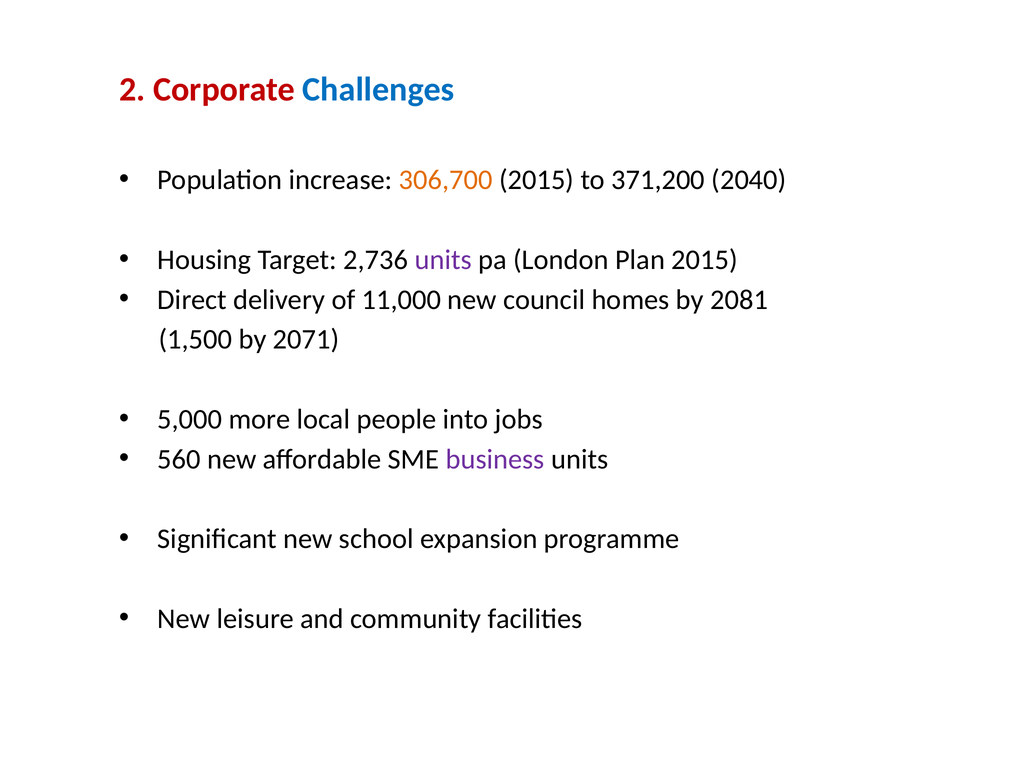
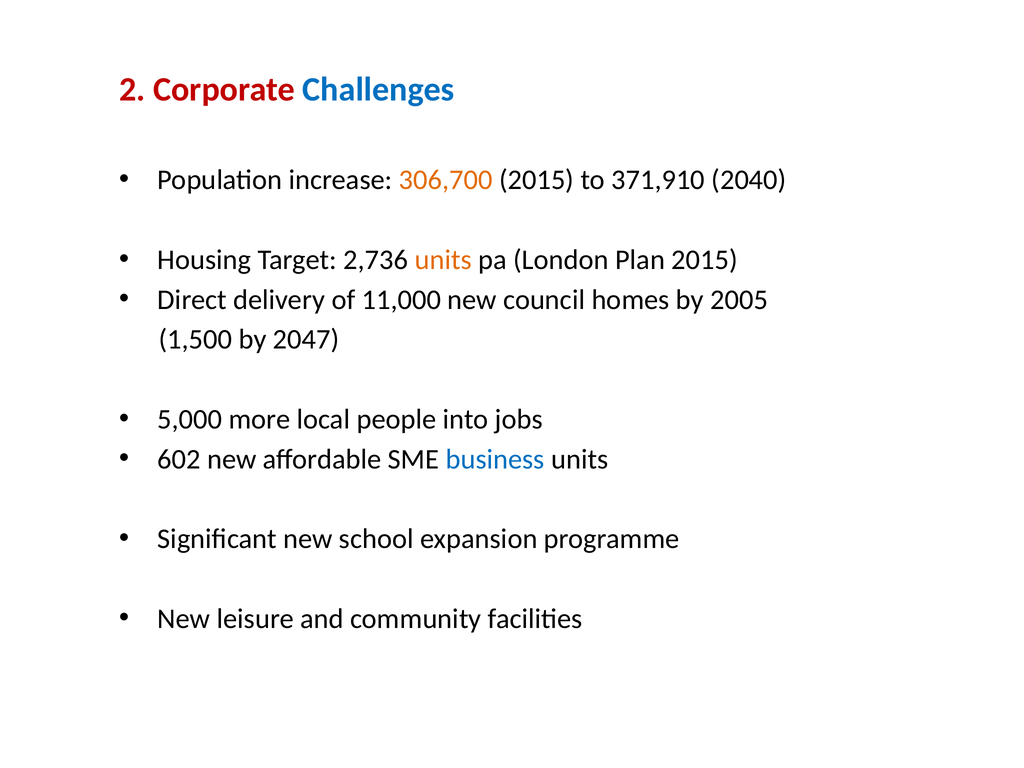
371,200: 371,200 -> 371,910 (658, 180)
units colour: purple -> orange (443, 260)
2081: 2081 -> 2005 (739, 300)
2071: 2071 -> 2047 (306, 340)
560: 560 -> 602 (179, 459)
business colour: purple -> blue (495, 459)
